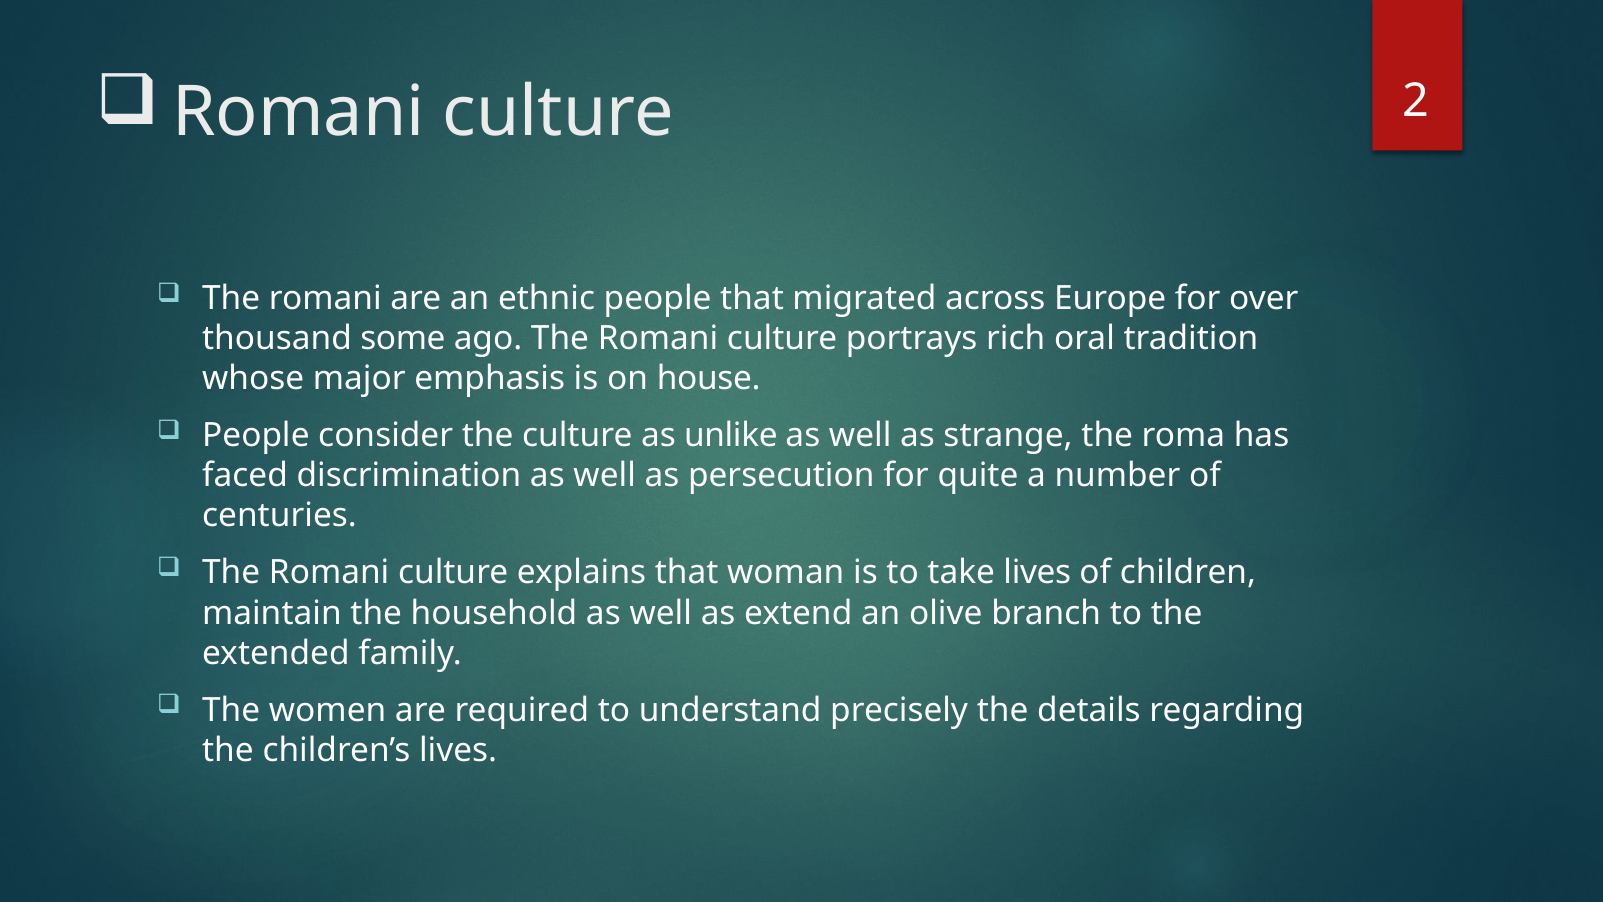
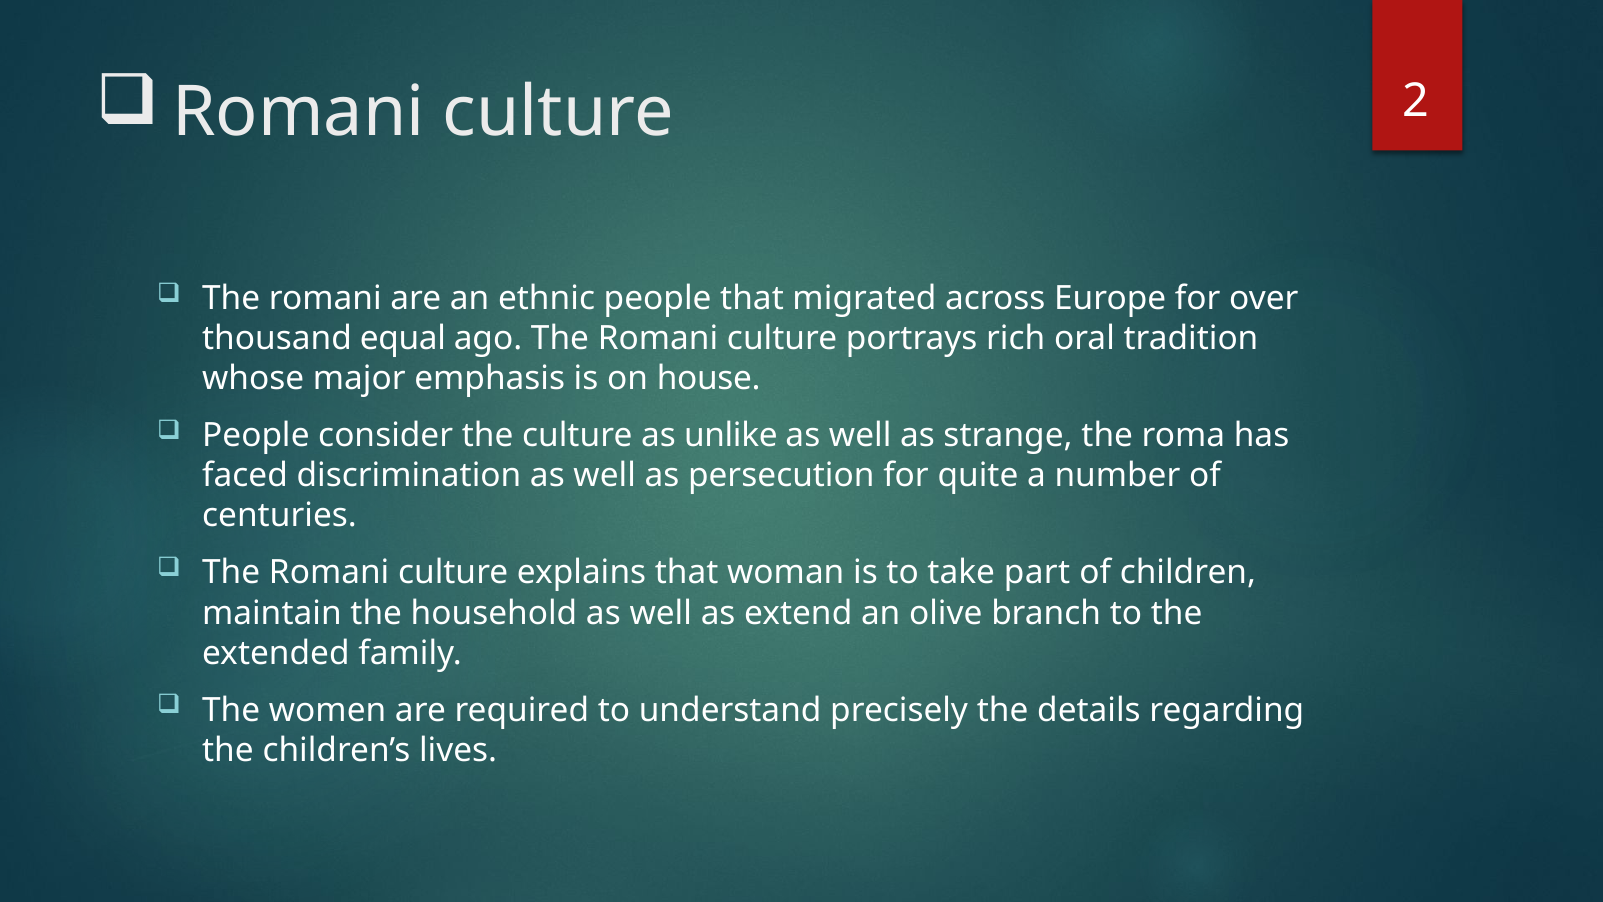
some: some -> equal (403, 339)
take lives: lives -> part (1037, 573)
